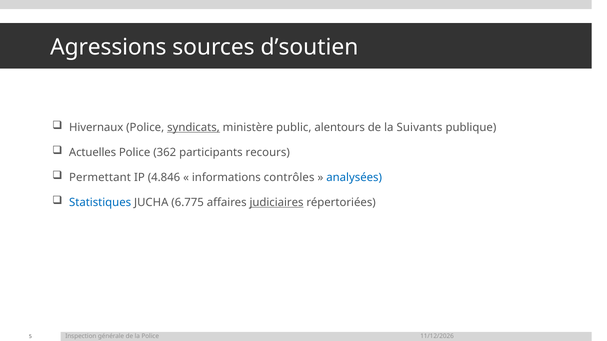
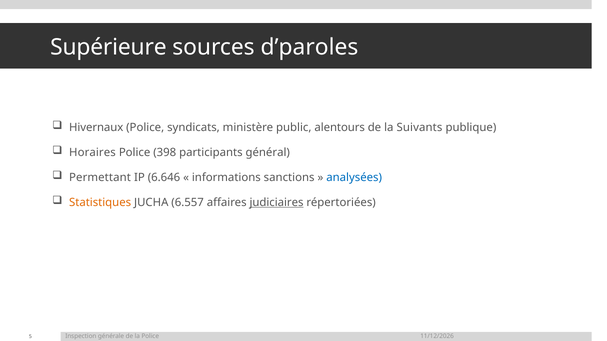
Agressions: Agressions -> Supérieure (108, 47)
d’soutien: d’soutien -> d’paroles (309, 47)
syndicats underline: present -> none (193, 128)
Actuelles: Actuelles -> Horaires (92, 153)
362: 362 -> 398 (165, 153)
recours: recours -> général (268, 153)
4.846: 4.846 -> 6.646 (164, 178)
contrôles: contrôles -> sanctions (289, 178)
Statistiques colour: blue -> orange (100, 203)
6.775: 6.775 -> 6.557 (188, 203)
